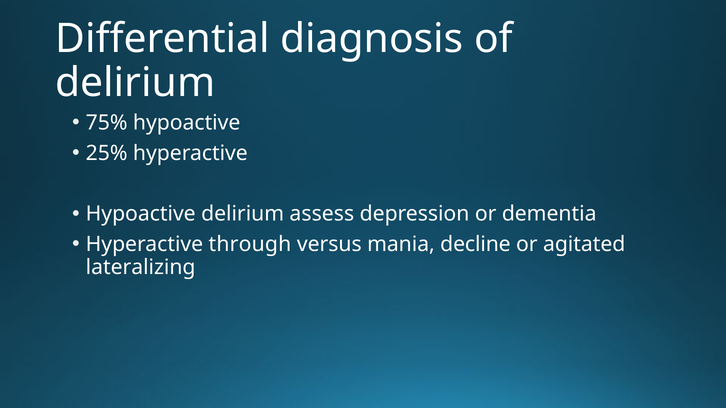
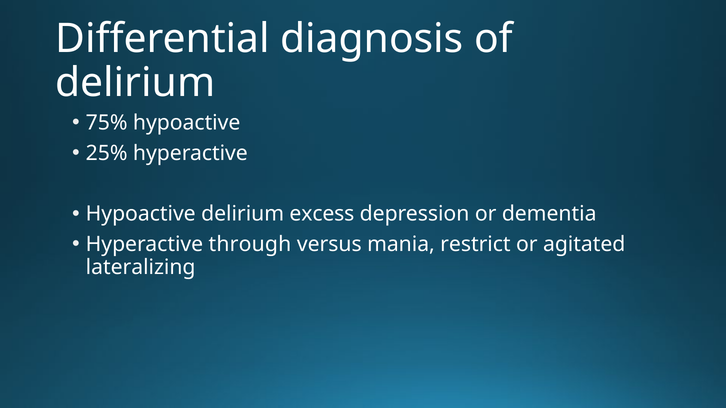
assess: assess -> excess (322, 214)
decline: decline -> restrict (475, 245)
